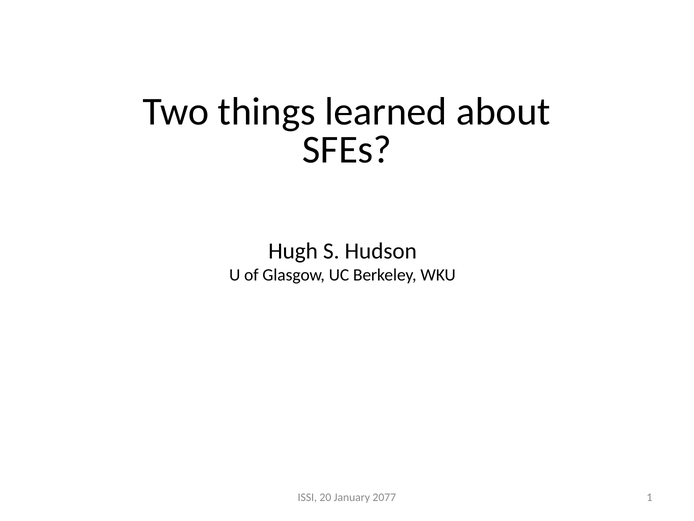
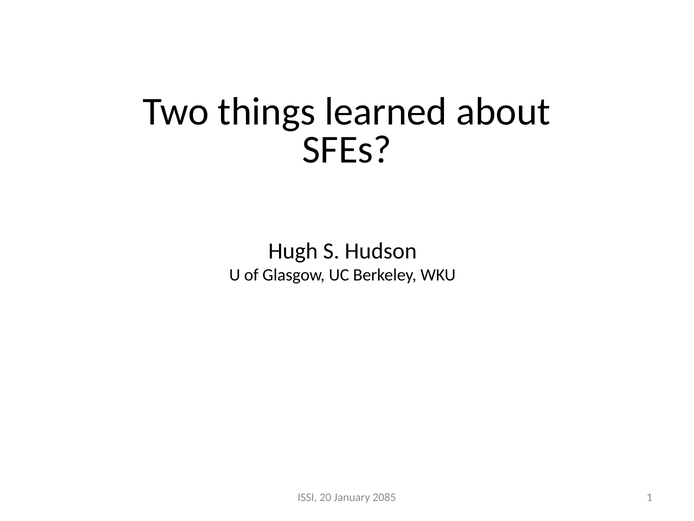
2077: 2077 -> 2085 (384, 497)
